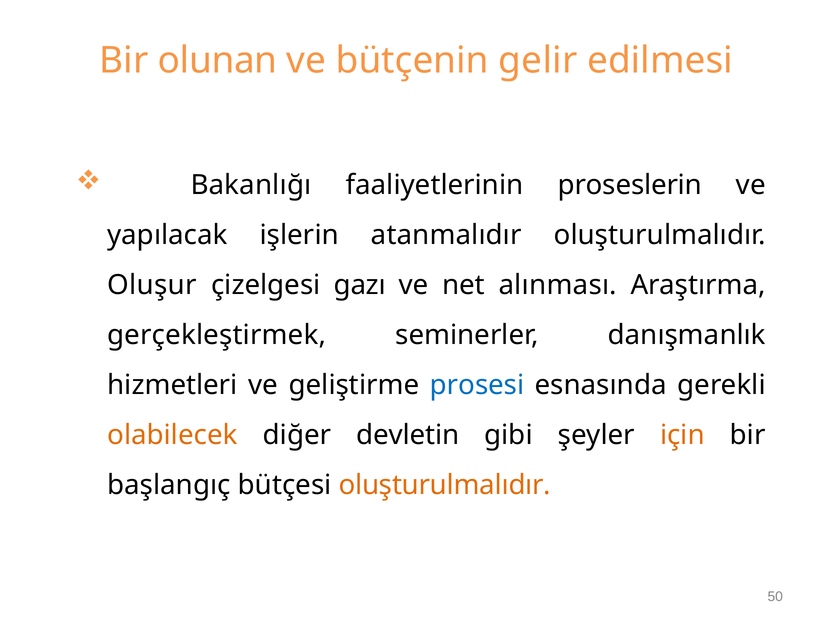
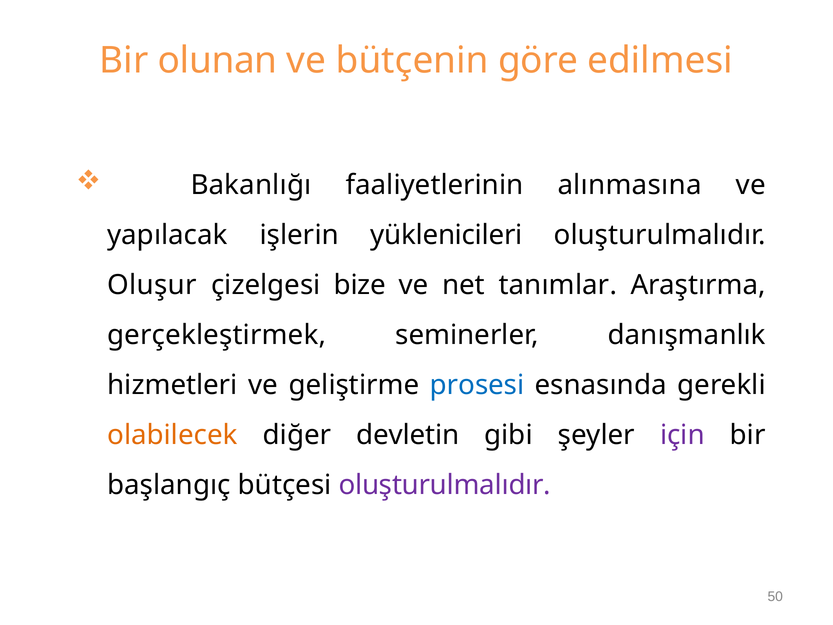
gelir: gelir -> göre (538, 61)
proseslerin: proseslerin -> alınmasına (630, 185)
atanmalıdır: atanmalıdır -> yüklenicileri (446, 235)
gazı: gazı -> bize (360, 285)
alınması: alınması -> tanımlar (558, 285)
için colour: orange -> purple (682, 435)
oluşturulmalıdır colour: orange -> purple (445, 485)
